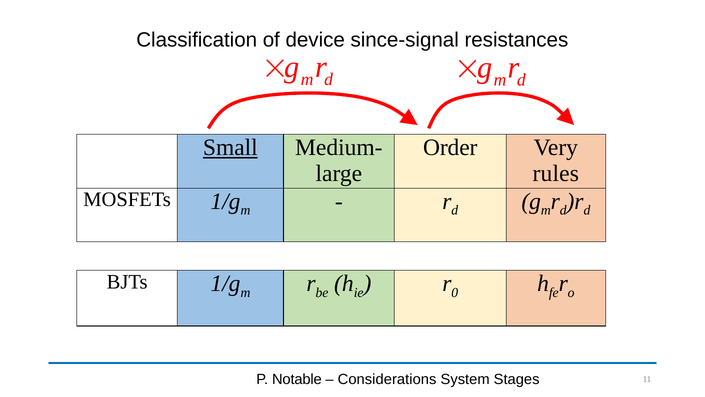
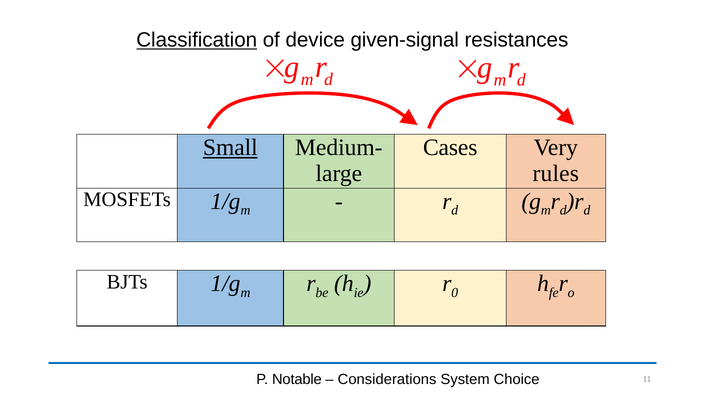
Classification underline: none -> present (197, 40)
since-signal: since-signal -> given-signal (405, 40)
Order: Order -> Cases (450, 147)
Stages: Stages -> Choice (517, 379)
